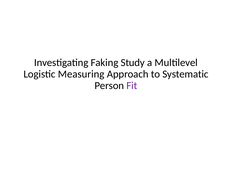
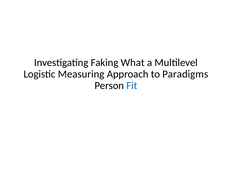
Study: Study -> What (133, 63)
Systematic: Systematic -> Paradigms (185, 74)
Fit colour: purple -> blue (132, 86)
